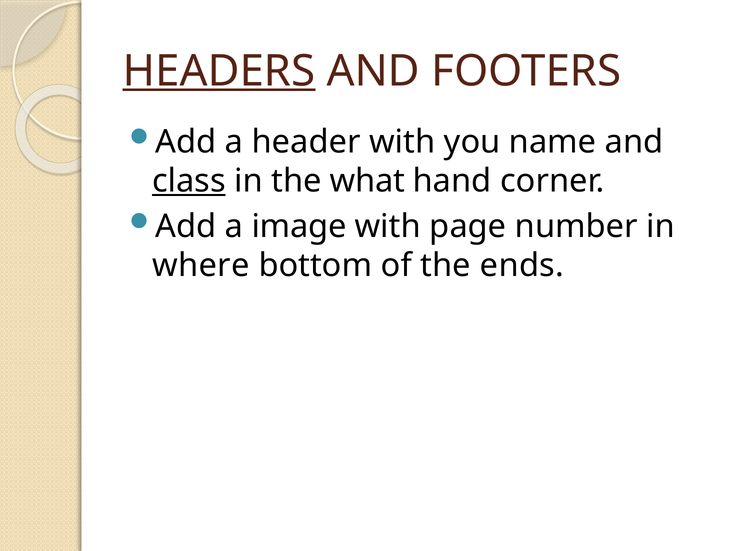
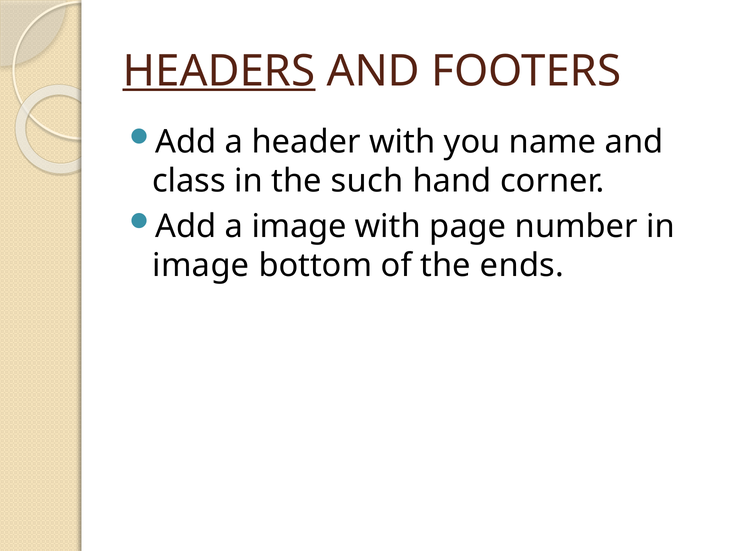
class underline: present -> none (189, 181)
what: what -> such (367, 181)
where: where -> image (201, 266)
